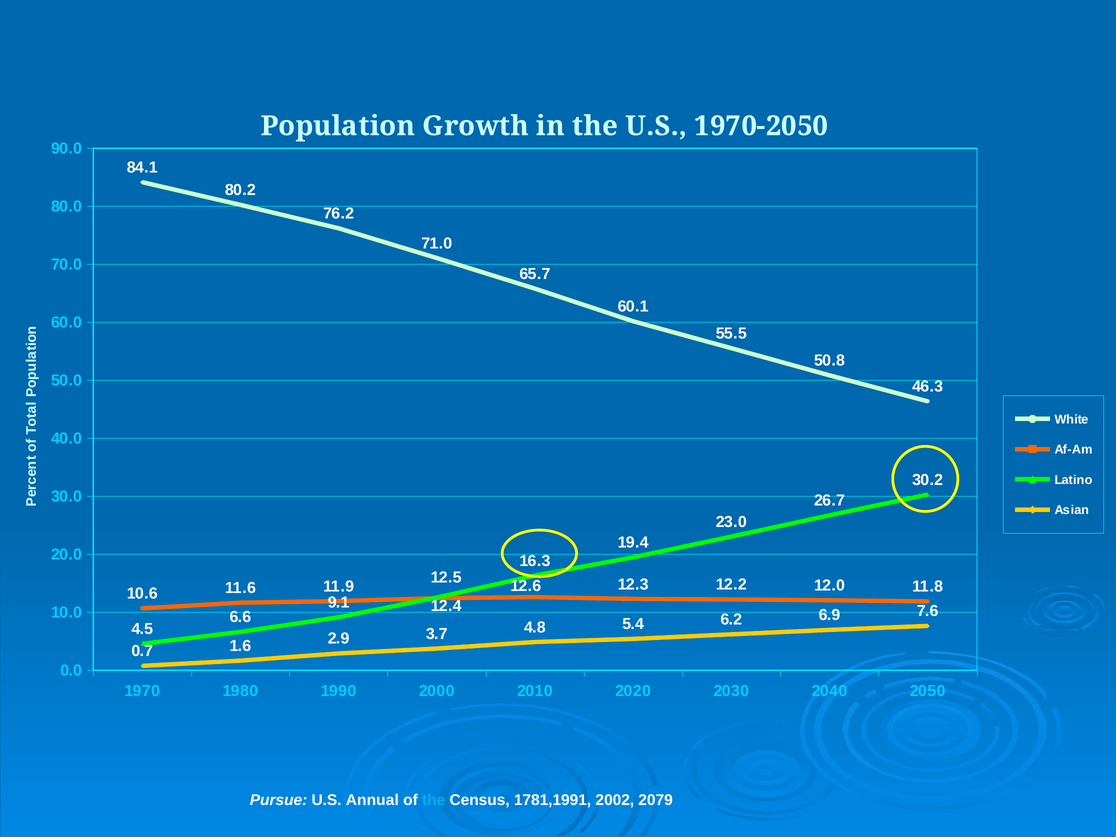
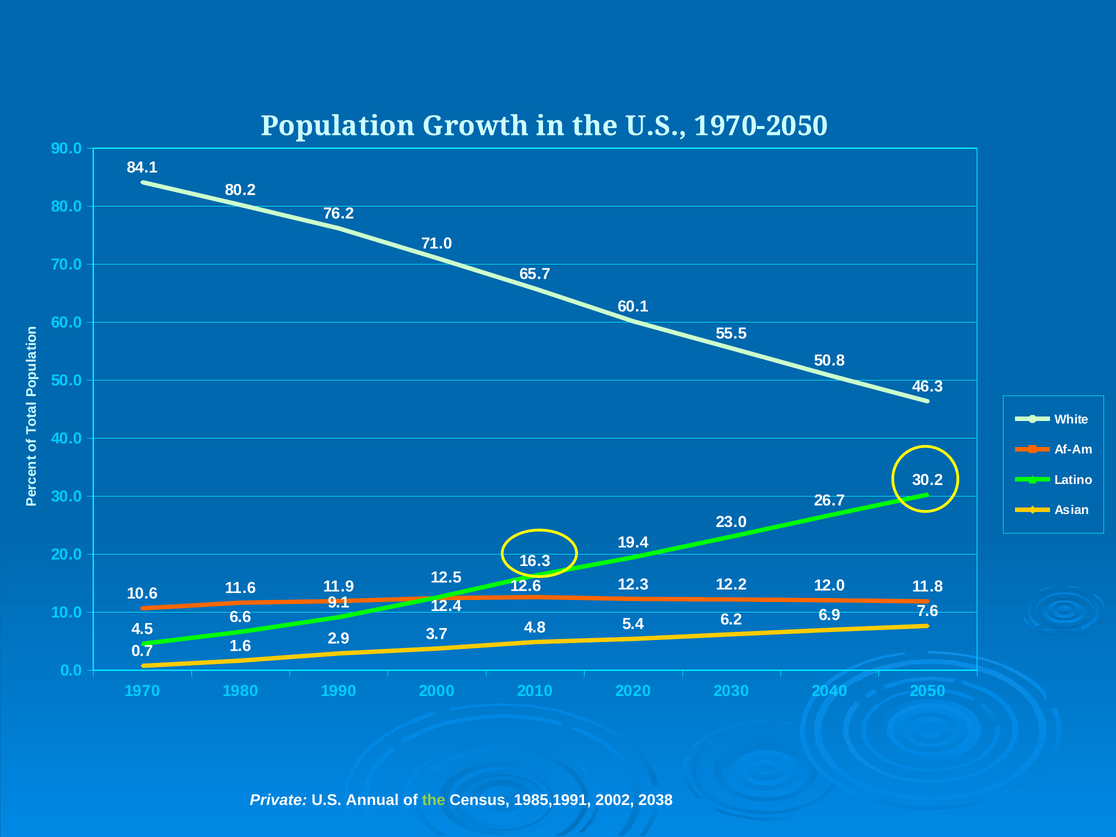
Pursue: Pursue -> Private (279, 800)
the colour: light blue -> light green (434, 800)
1781,1991: 1781,1991 -> 1985,1991 (553, 800)
2079: 2079 -> 2038 (656, 800)
